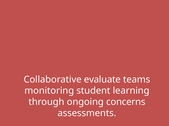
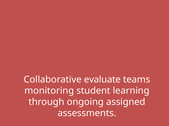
concerns: concerns -> assigned (126, 102)
